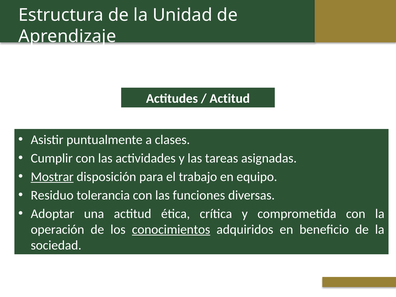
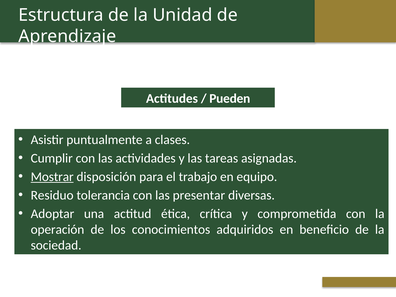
Actitud: Actitud -> Pueden (230, 98)
funciones: funciones -> presentar (199, 195)
conocimientos underline: present -> none (171, 230)
